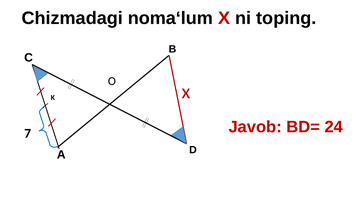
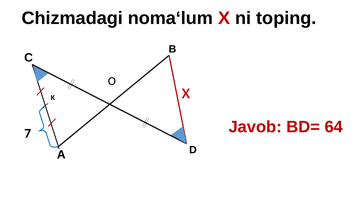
24: 24 -> 64 (334, 127)
